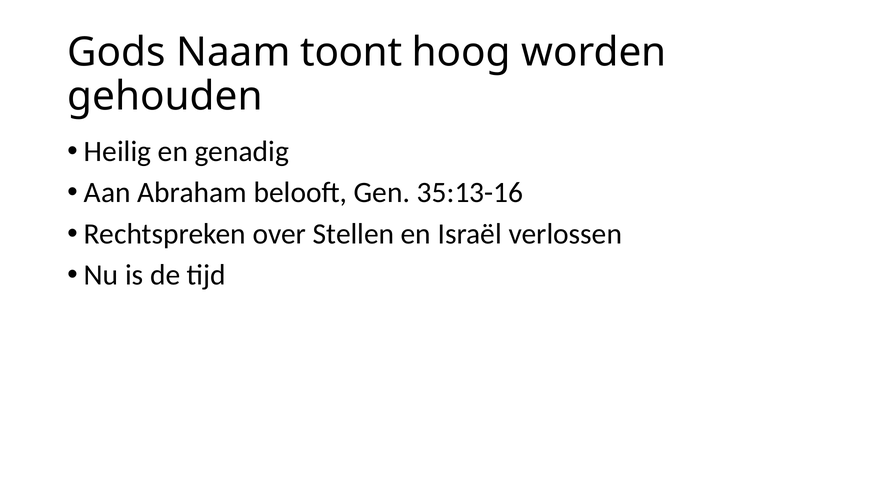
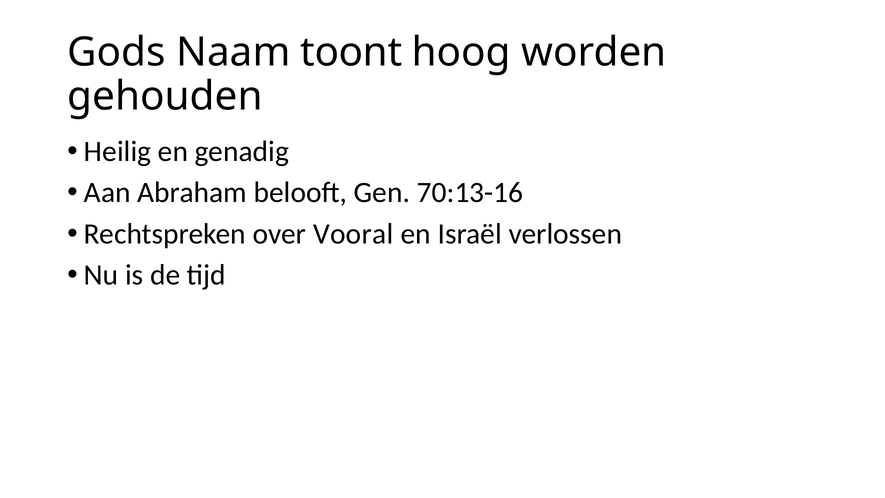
35:13-16: 35:13-16 -> 70:13-16 (470, 193)
Stellen: Stellen -> Vooral (353, 234)
